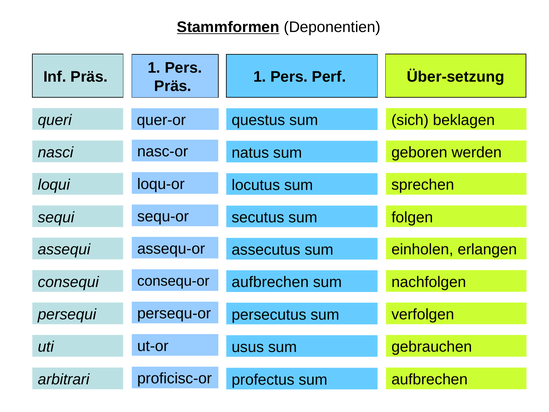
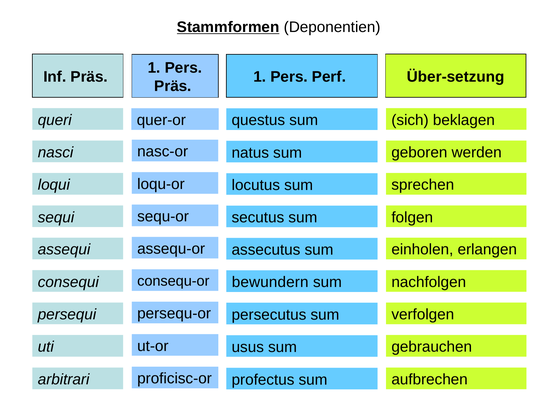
aufbrechen: aufbrechen -> bewundern (270, 282)
